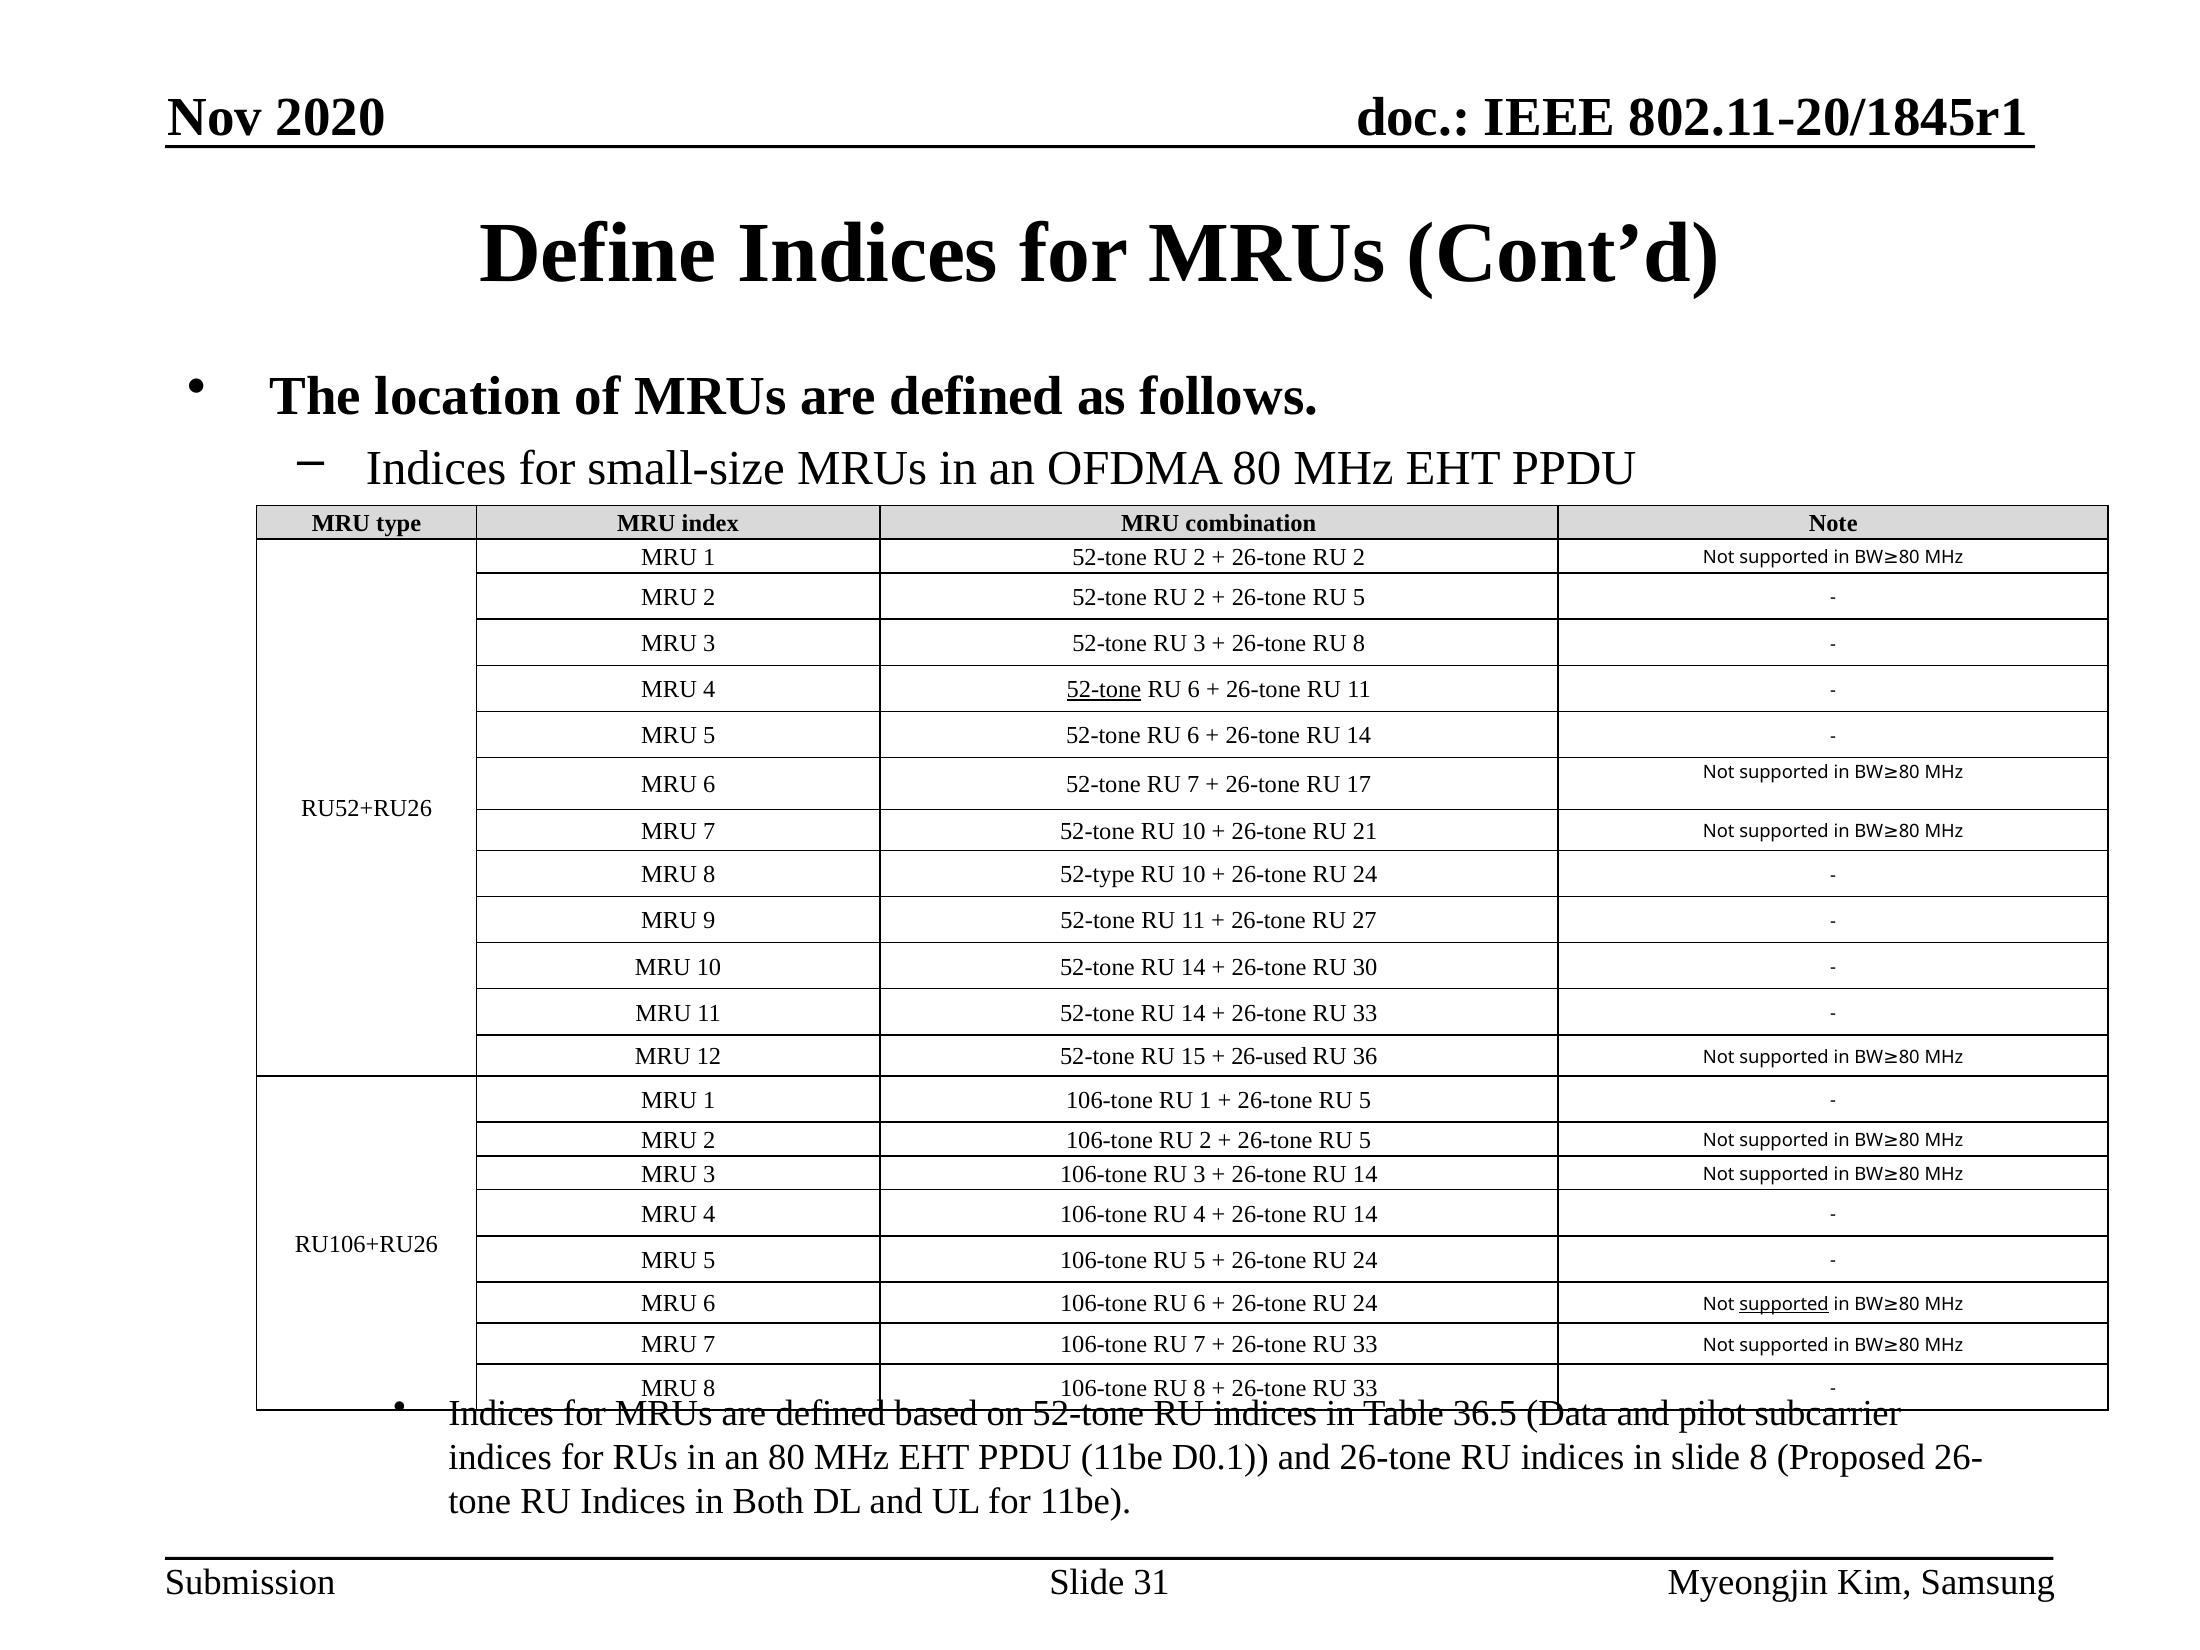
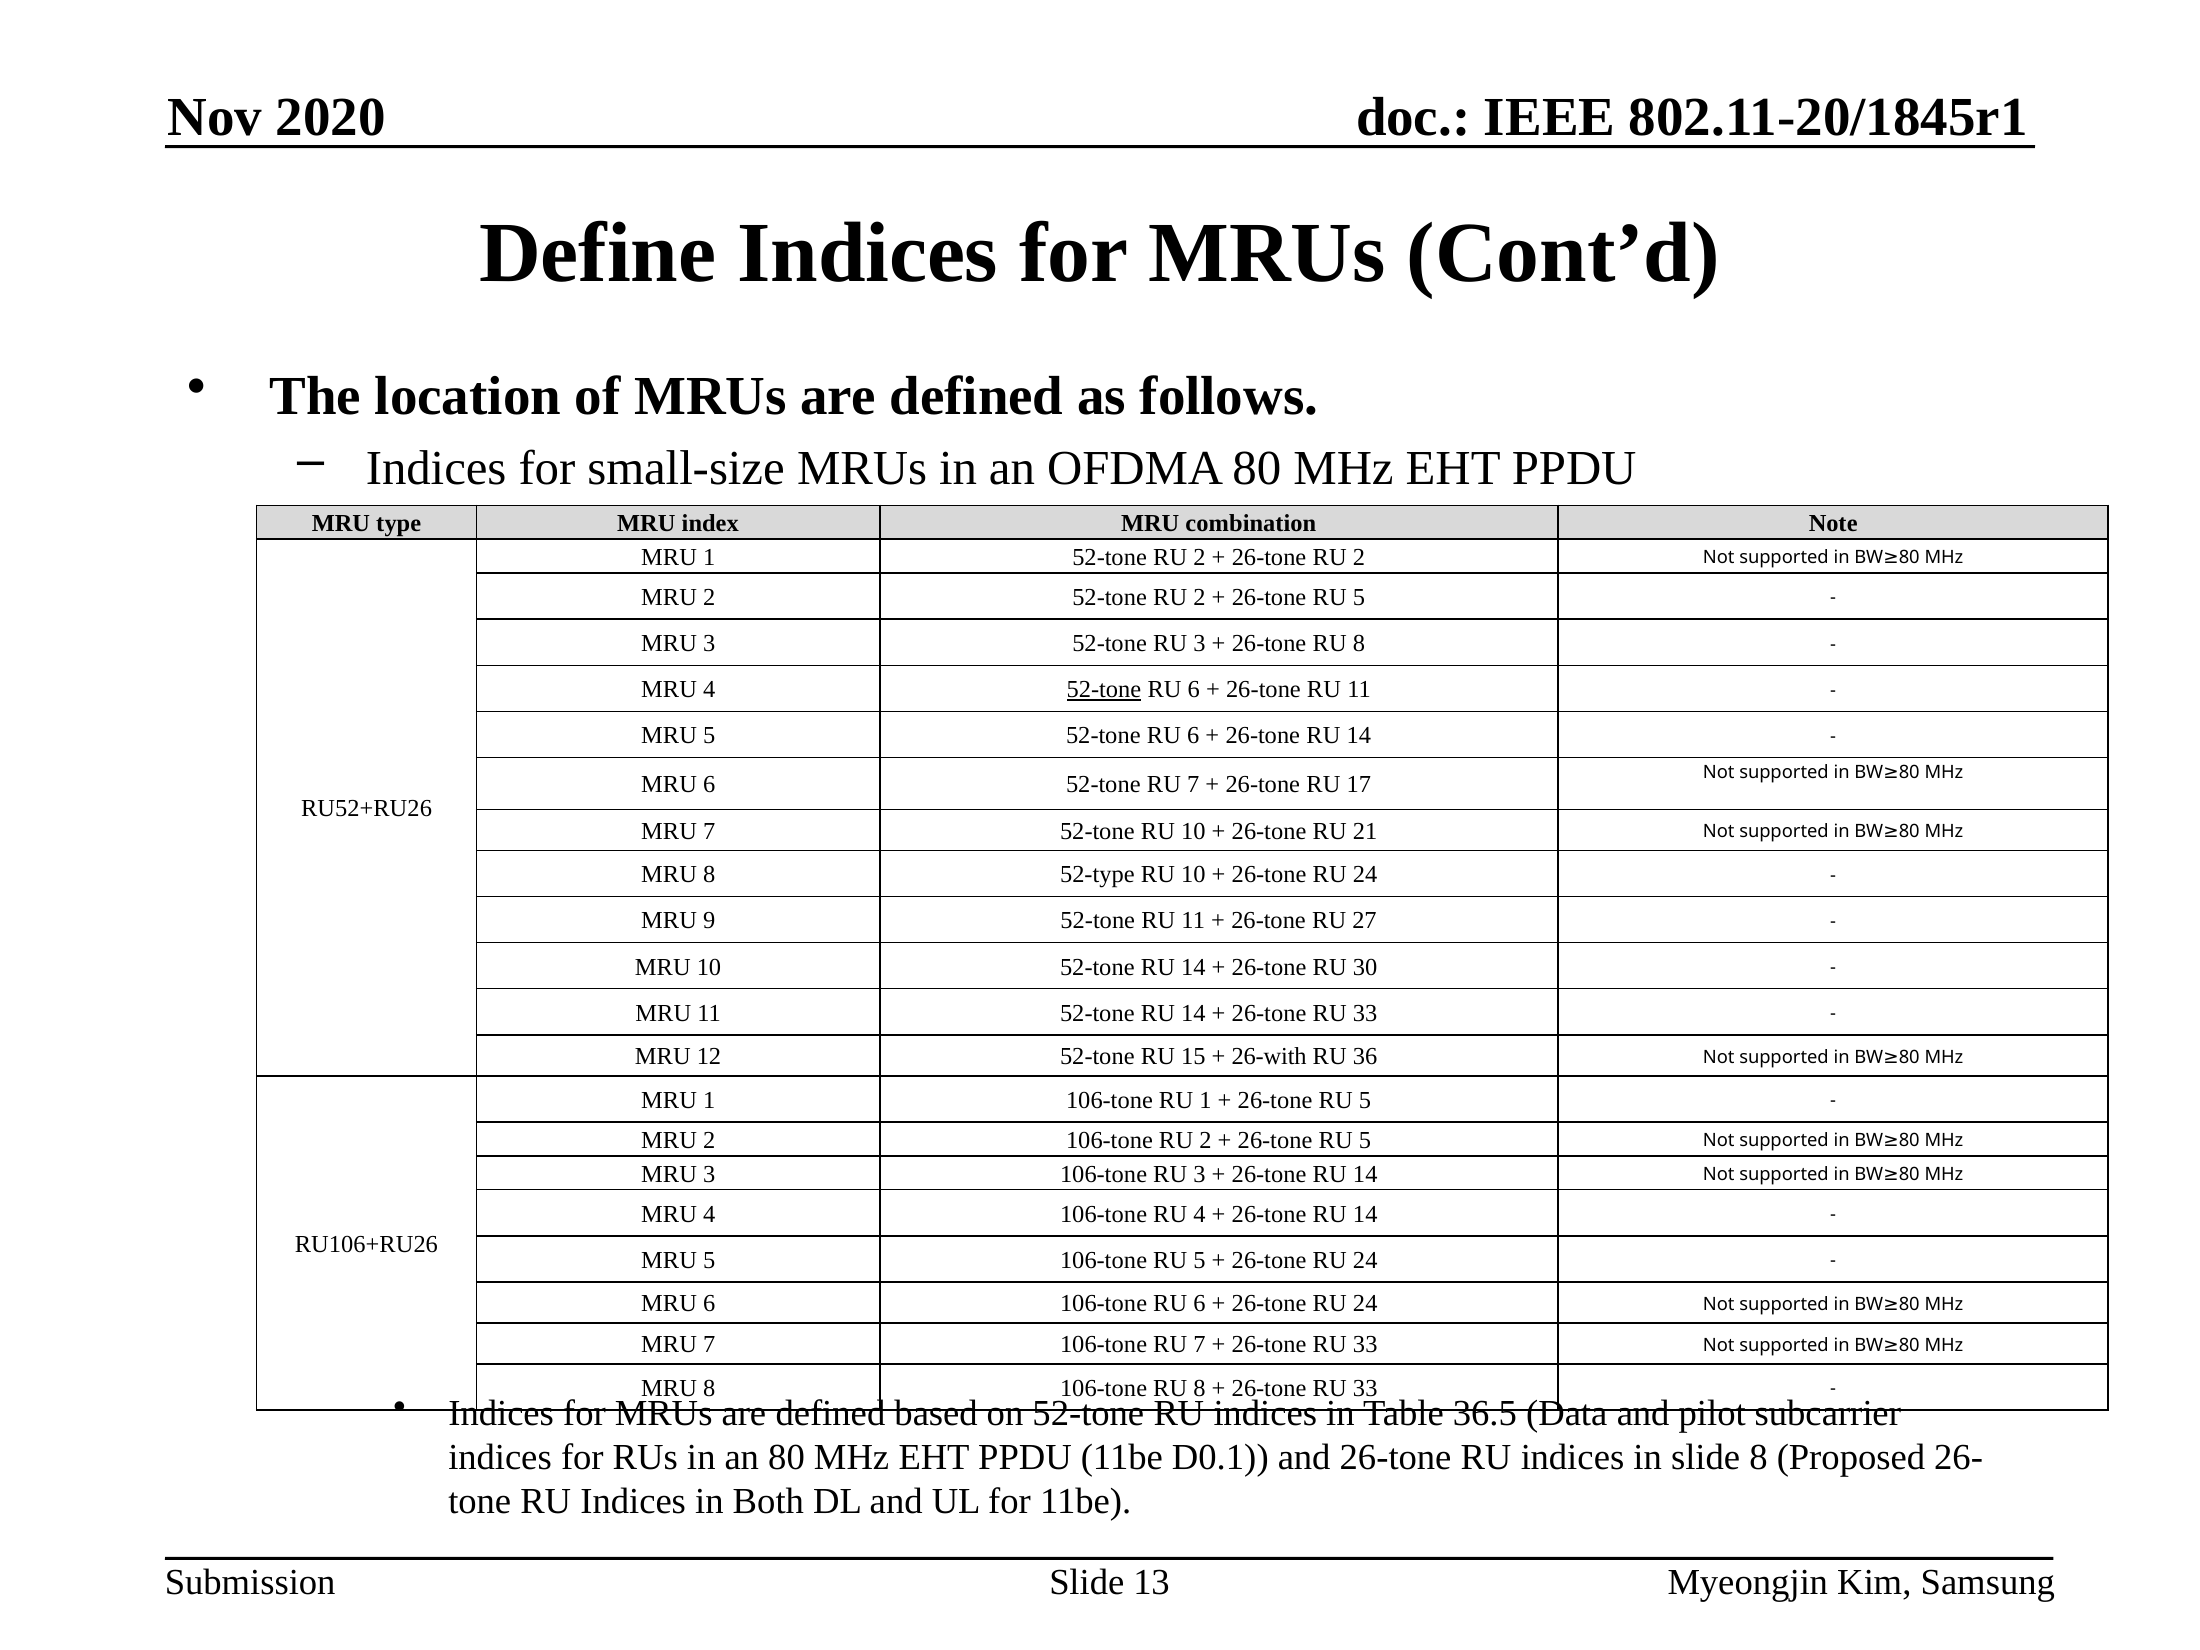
26-used: 26-used -> 26-with (1269, 1057)
supported underline: present -> none (1784, 1304)
31: 31 -> 13 (1151, 1582)
